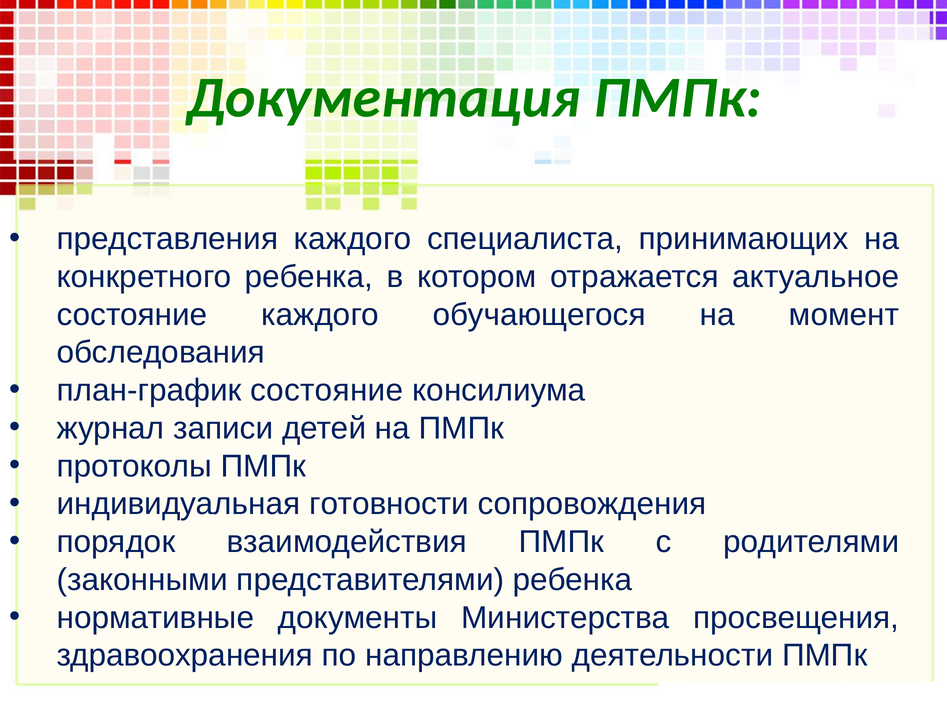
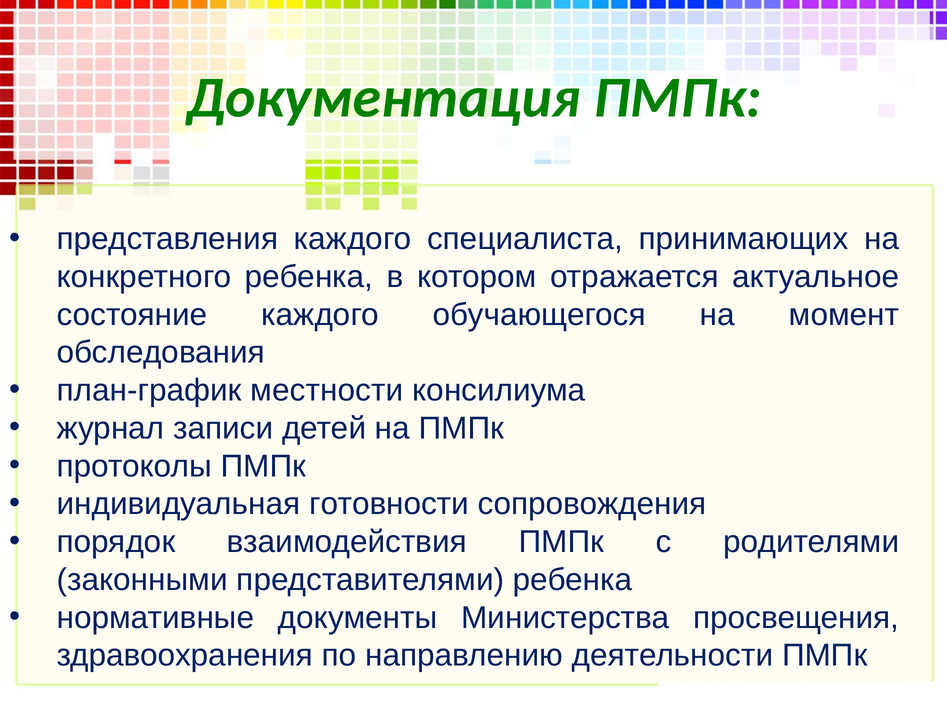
план-график состояние: состояние -> местности (327, 391)
